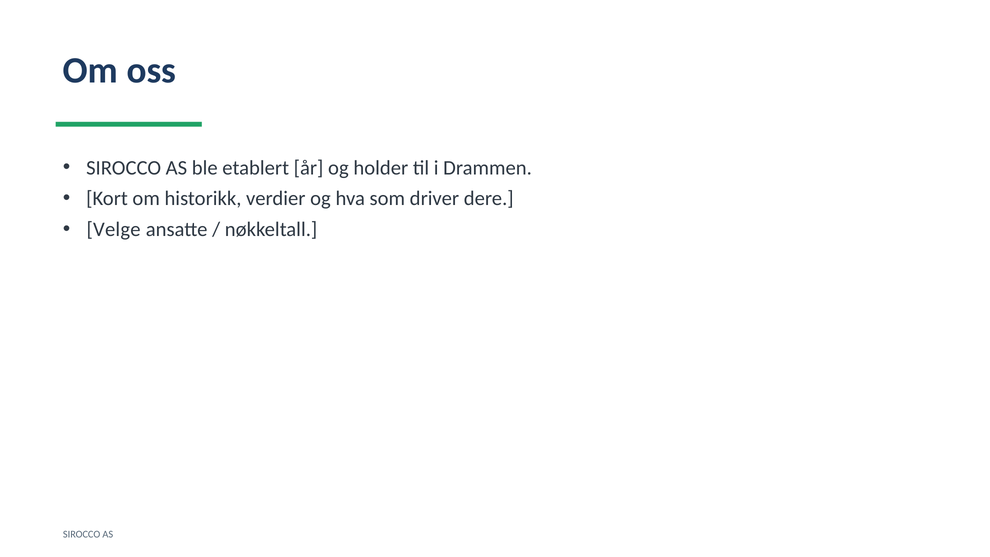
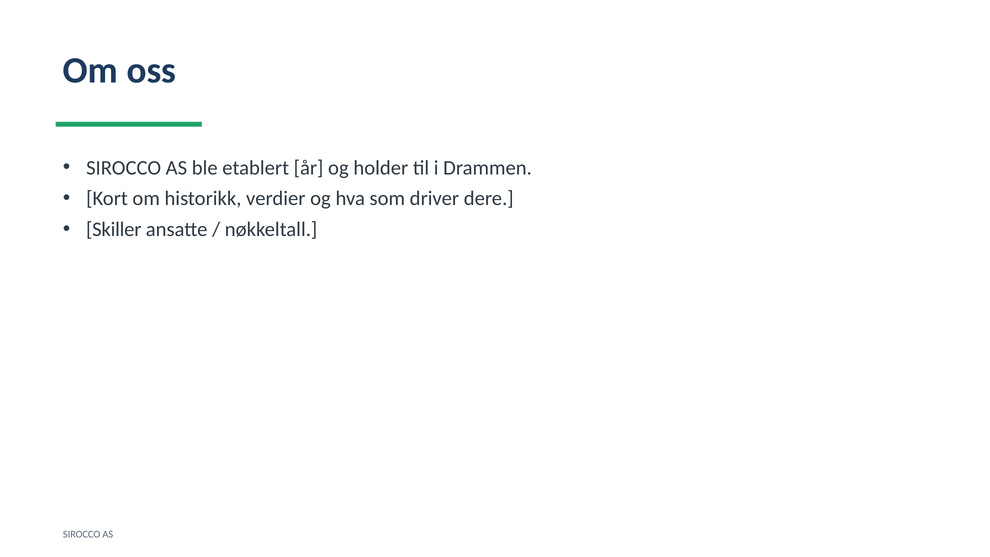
Velge: Velge -> Skiller (114, 230)
